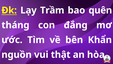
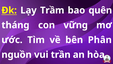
đắng: đắng -> vững (76, 25)
Khẩn: Khẩn -> Phân (100, 40)
thật: thật -> trần (61, 54)
